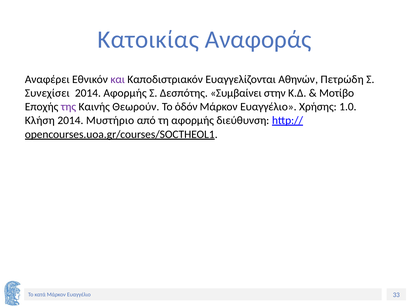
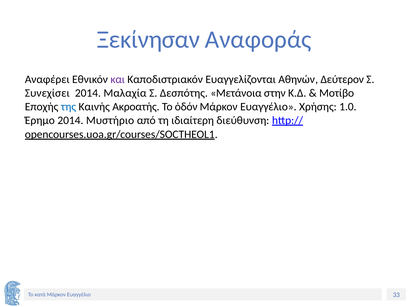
Κατοικίας: Κατοικίας -> Ξεκίνησαν (148, 40)
Πετρώδη: Πετρώδη -> Δεύτερον (342, 79)
2014 Αφορμής: Αφορμής -> Μαλαχία (125, 93)
Συμβαίνει: Συμβαίνει -> Μετάνοια (236, 93)
της colour: purple -> blue (68, 107)
Θεωρούν: Θεωρούν -> Ακροατής (136, 107)
Κλήση: Κλήση -> Έρημο (40, 120)
τη αφορμής: αφορμής -> ιδιαίτερη (193, 120)
